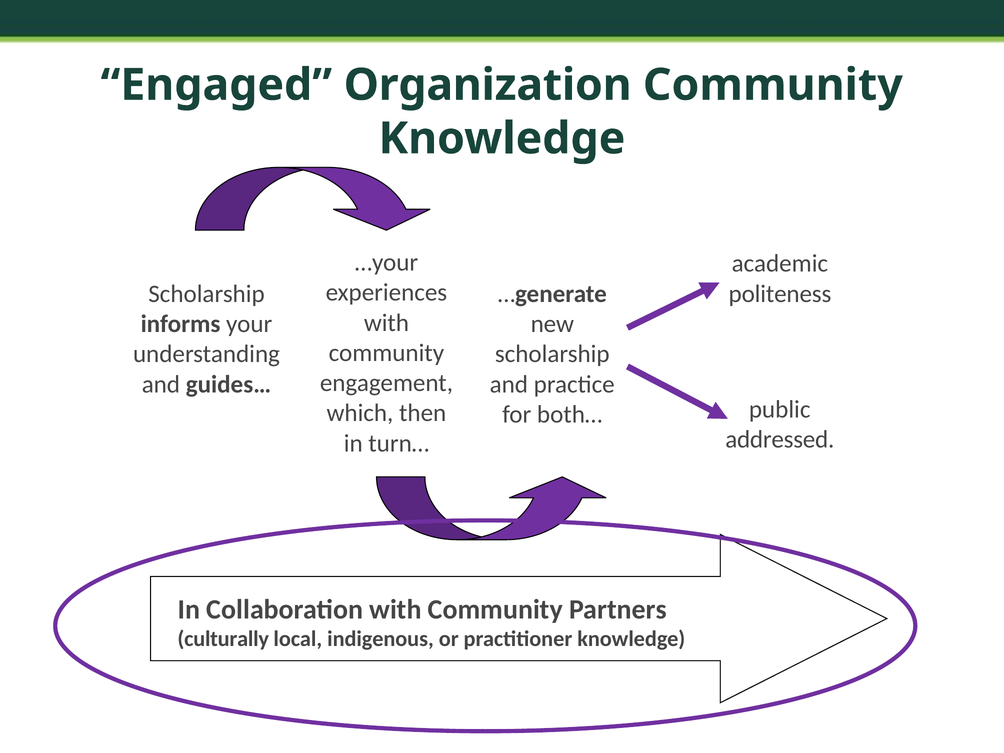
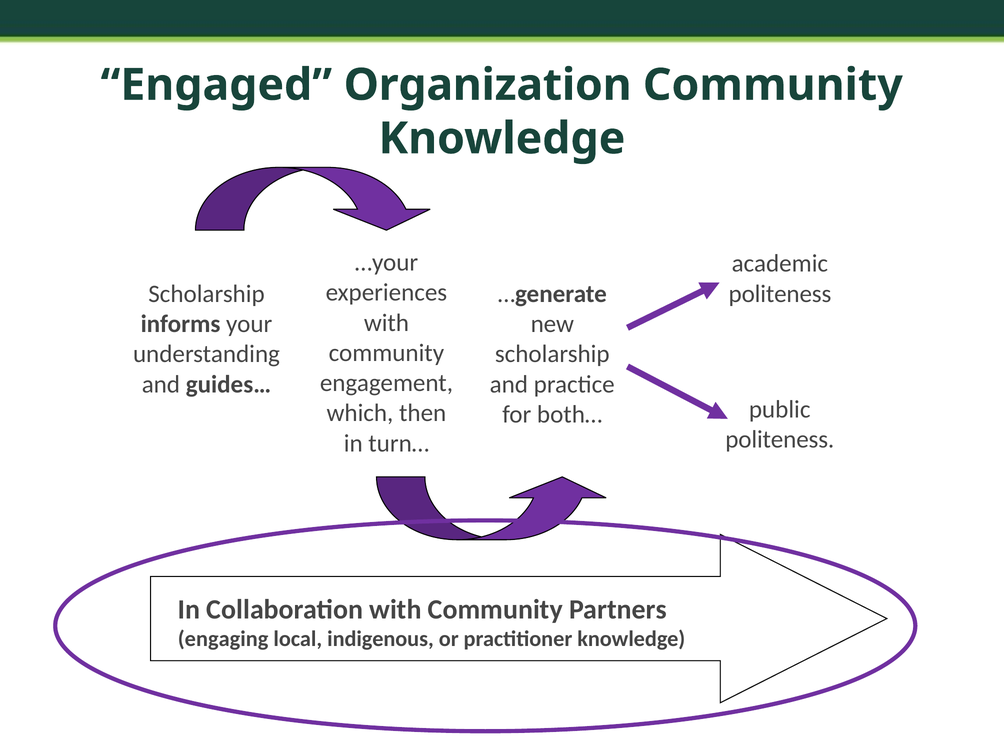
addressed: addressed -> politeness (780, 439)
culturally: culturally -> engaging (223, 639)
